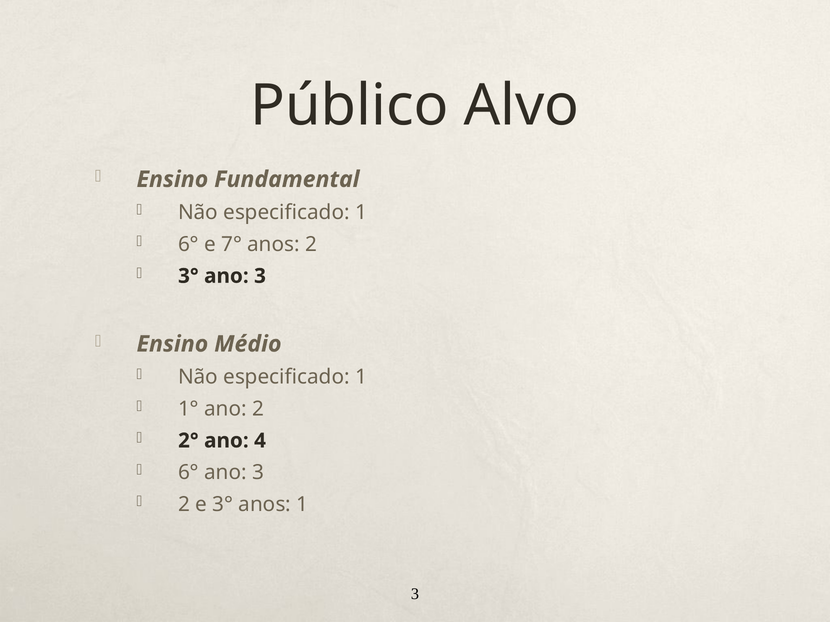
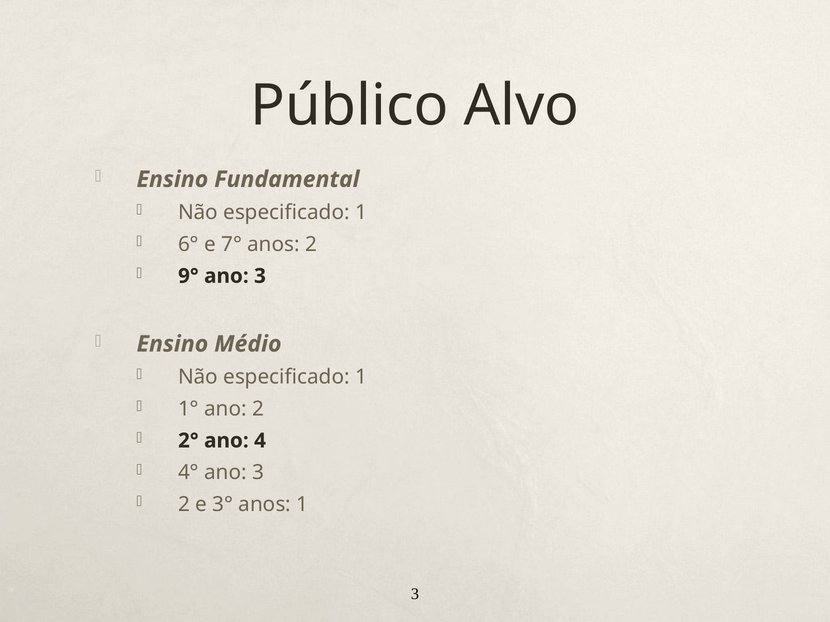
3°: 3° -> 9° (188, 276)
6°: 6° -> 4° (188, 473)
